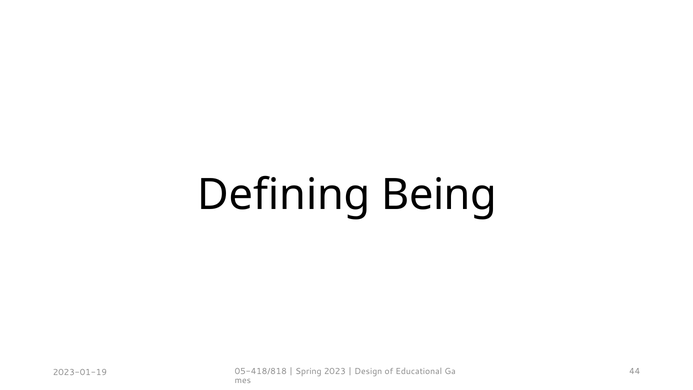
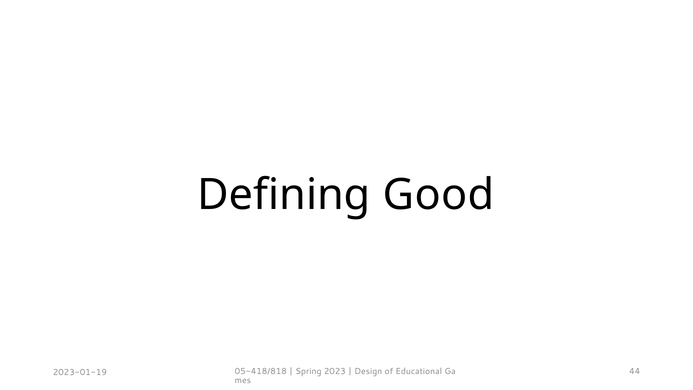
Being: Being -> Good (439, 195)
